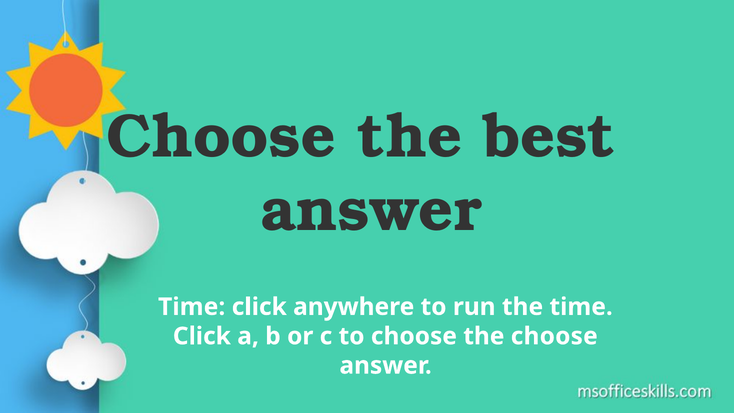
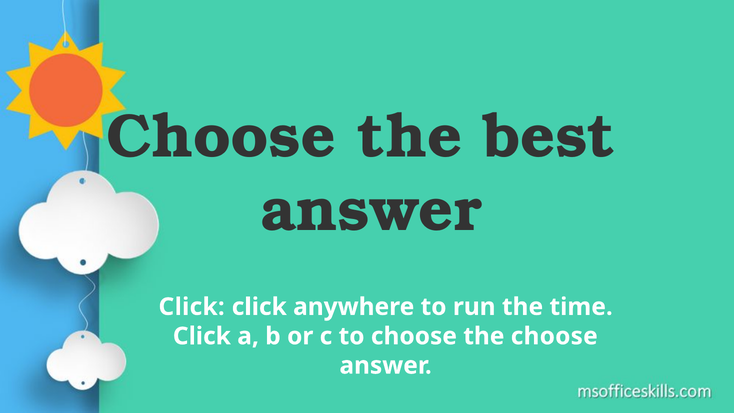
Time: Time -> Click (192, 307)
